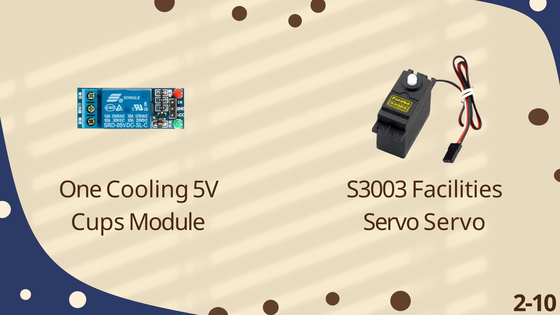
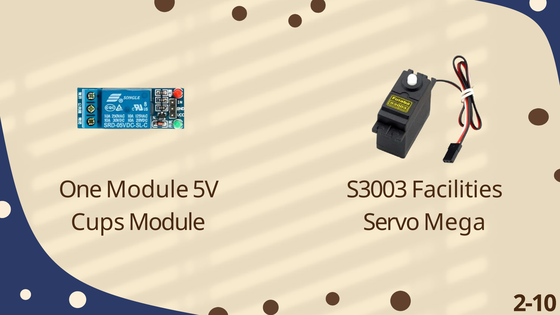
One Cooling: Cooling -> Module (147, 190)
Servo Servo: Servo -> Mega (455, 223)
